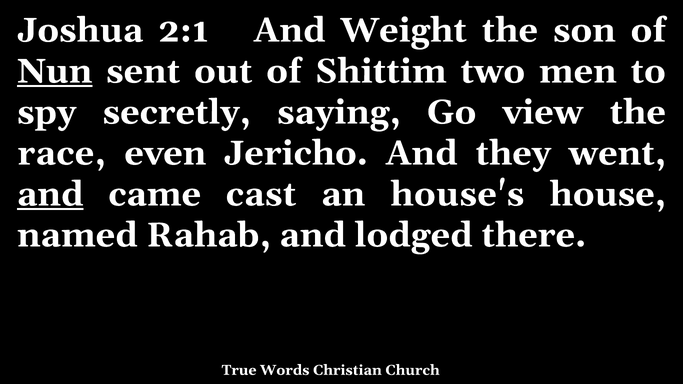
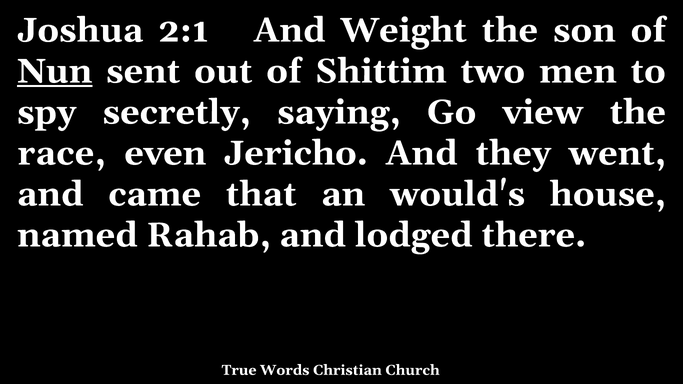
and underline: present -> none (50, 194)
cast: cast -> that (261, 194)
house's: house's -> would's (458, 194)
